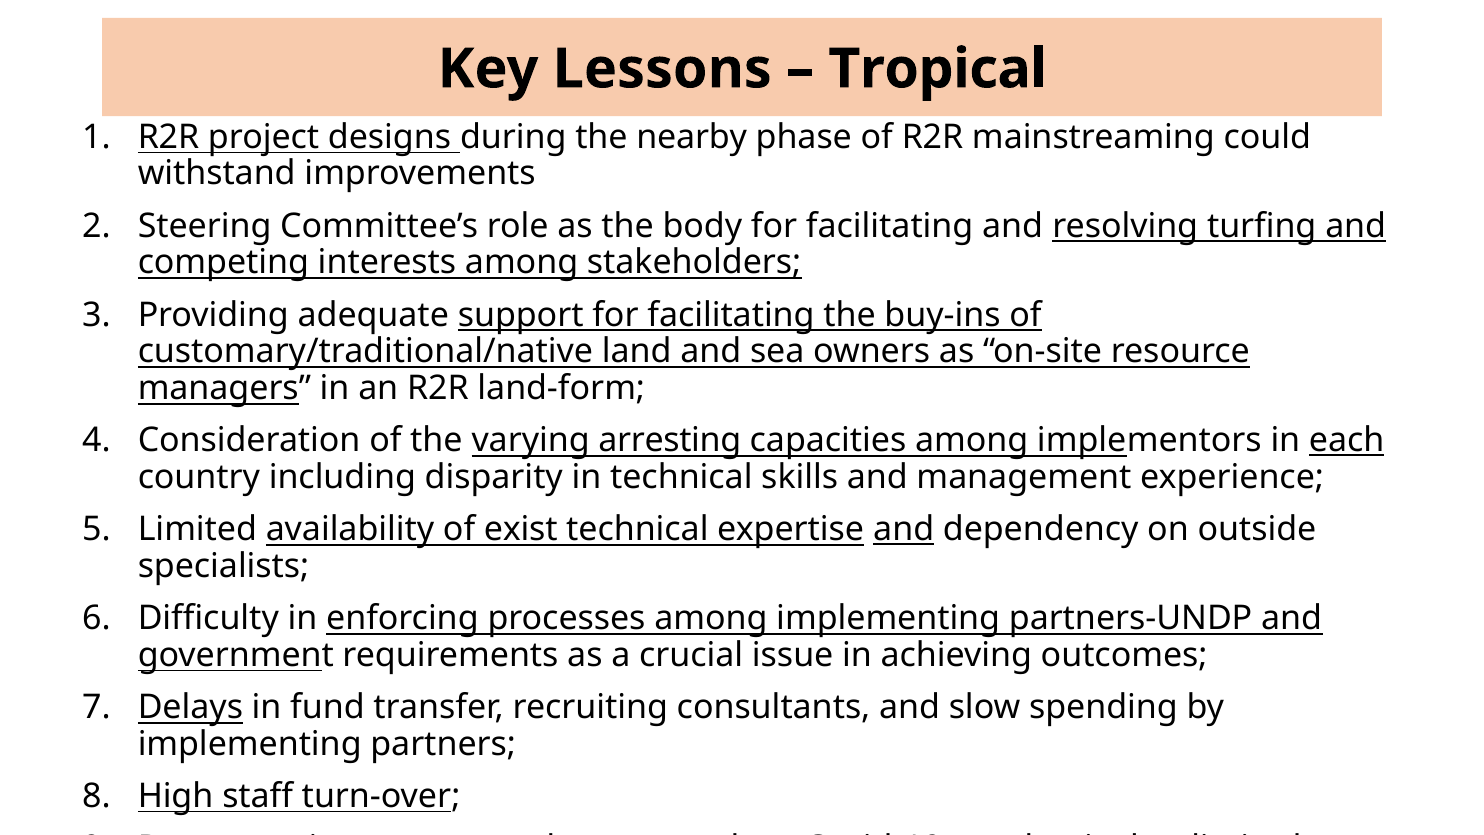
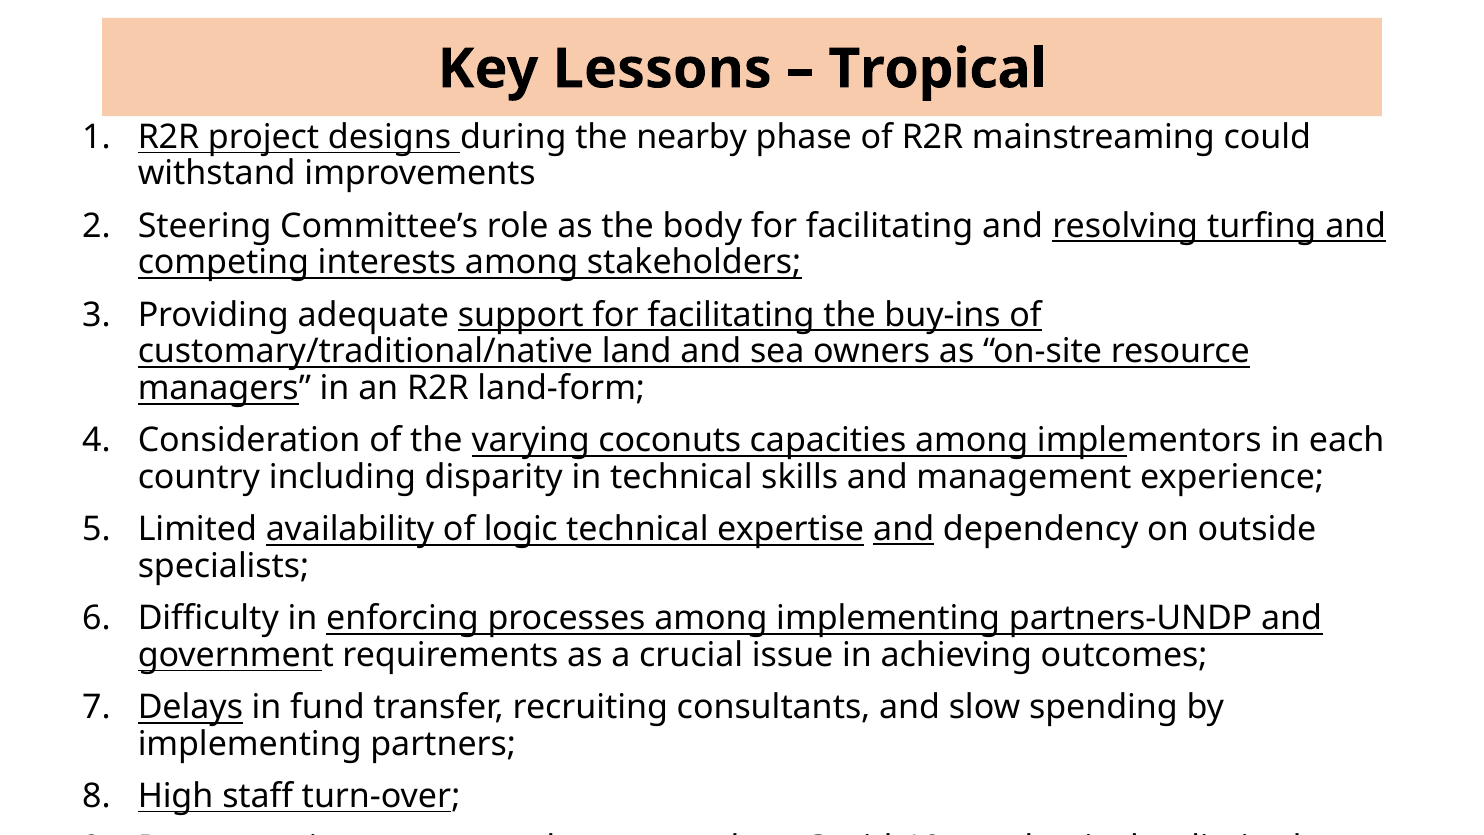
arresting: arresting -> coconuts (670, 440)
each underline: present -> none (1347, 440)
exist: exist -> logic (521, 529)
